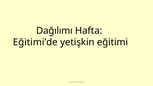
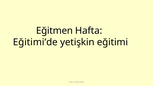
Dağılımı: Dağılımı -> Eğitmen (54, 31)
